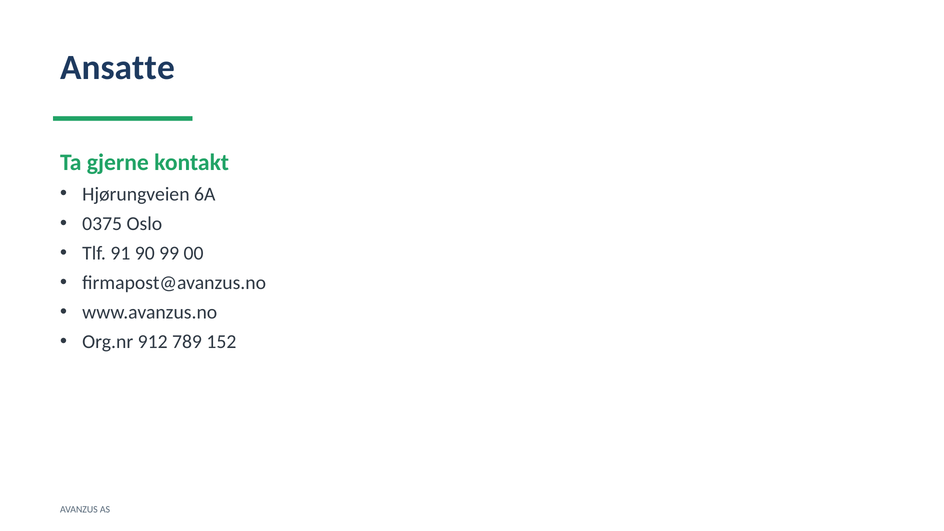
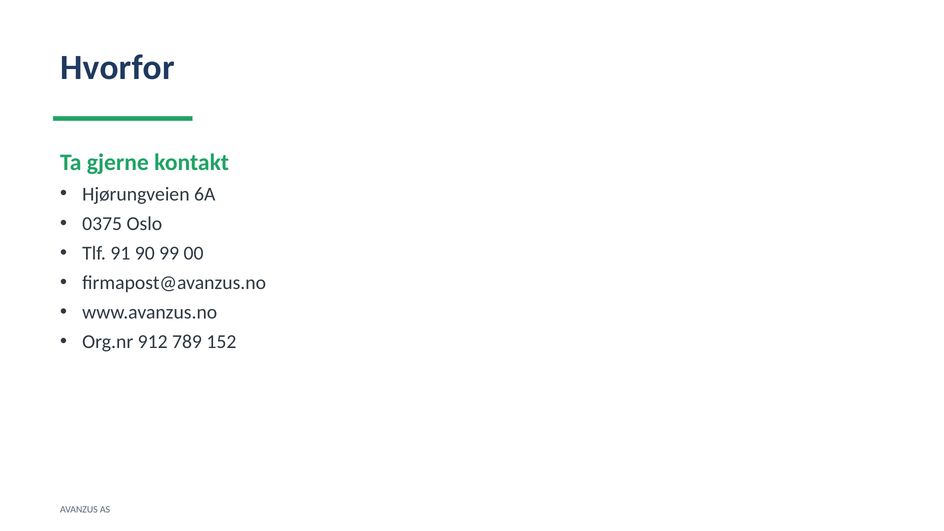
Ansatte: Ansatte -> Hvorfor (117, 67)
